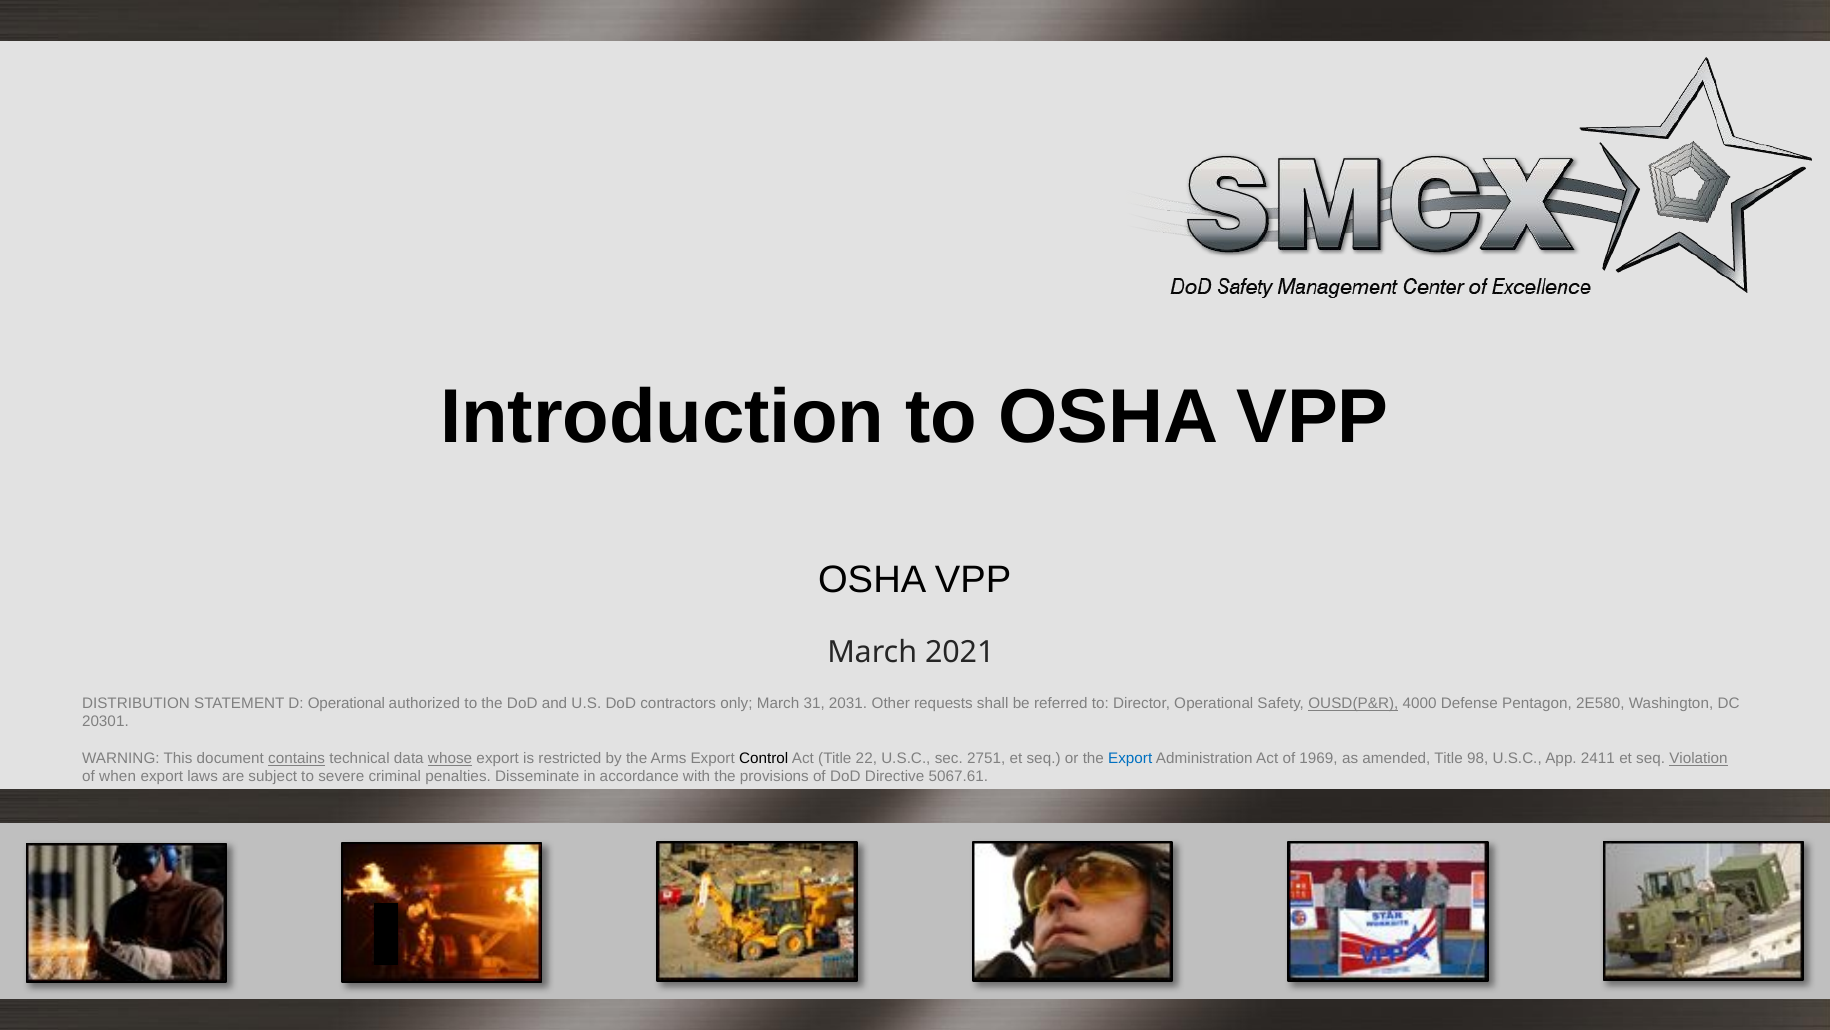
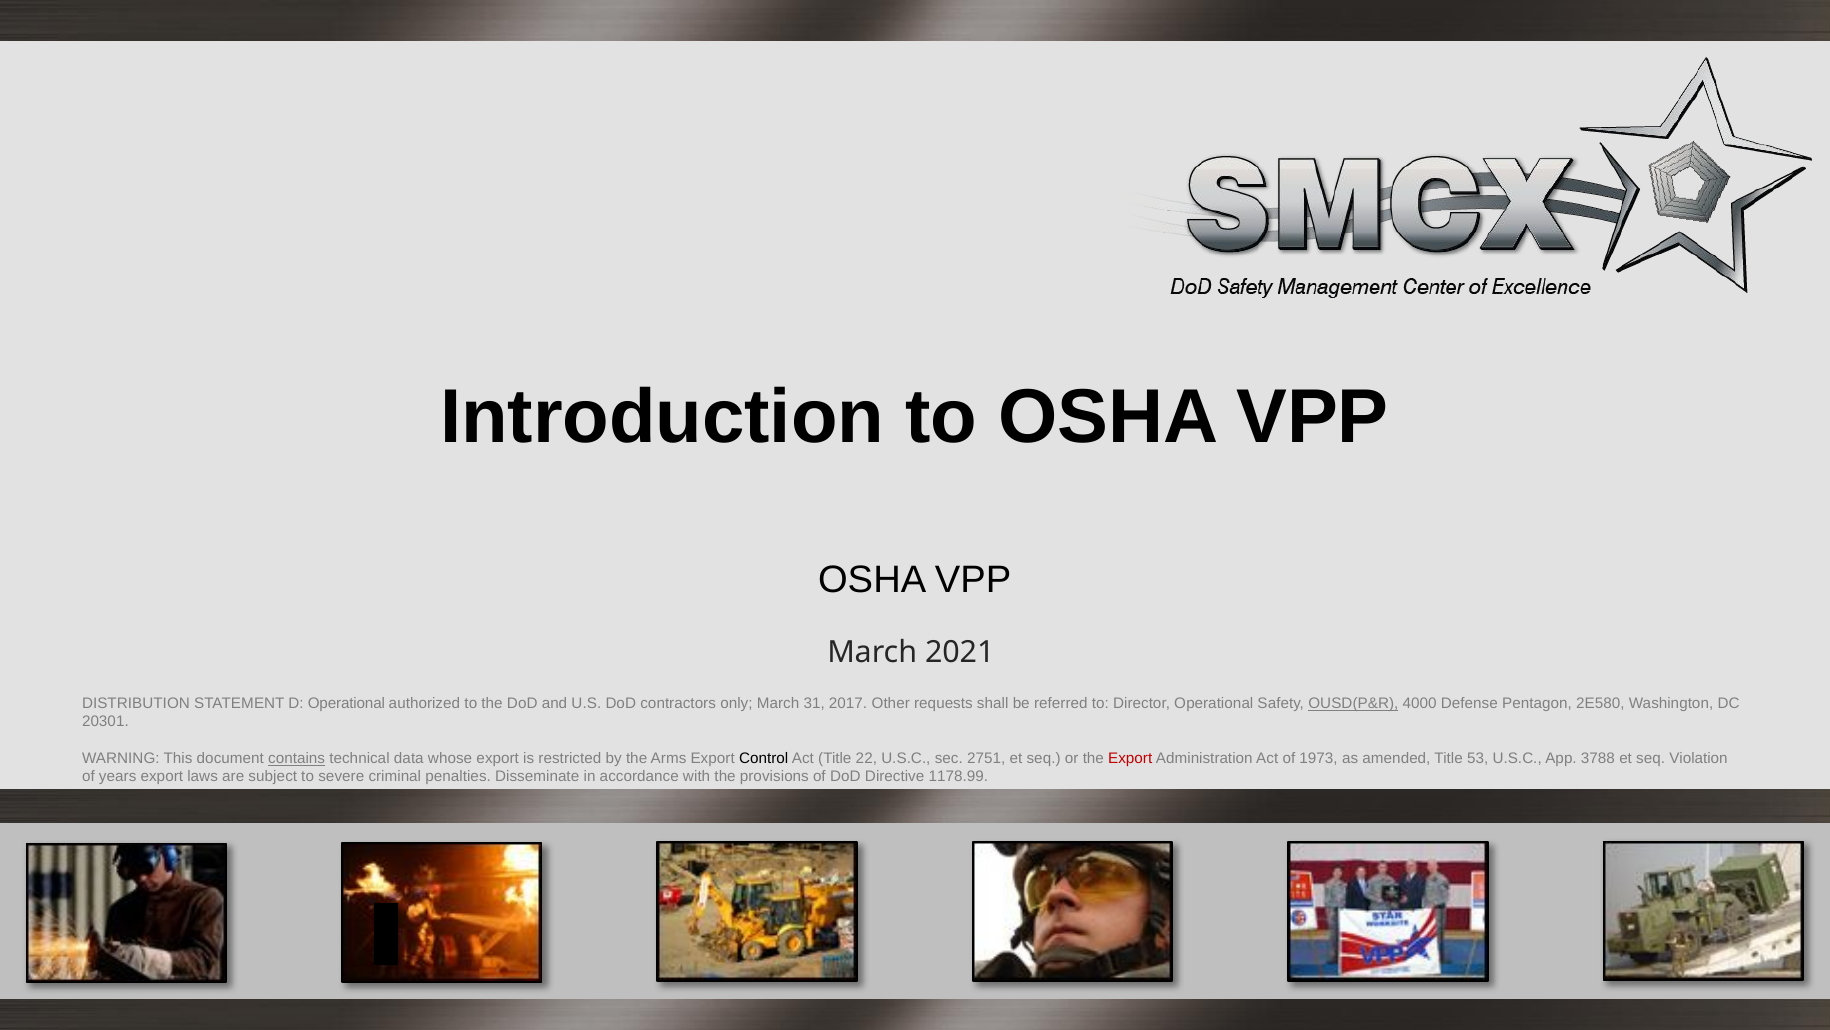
2031: 2031 -> 2017 (848, 703)
whose underline: present -> none (450, 758)
Export colour: blue -> red (1130, 758)
1969: 1969 -> 1973 (1319, 758)
98: 98 -> 53 (1478, 758)
2411: 2411 -> 3788 (1598, 758)
Violation underline: present -> none (1698, 758)
when: when -> years (118, 776)
5067.61: 5067.61 -> 1178.99 (958, 776)
